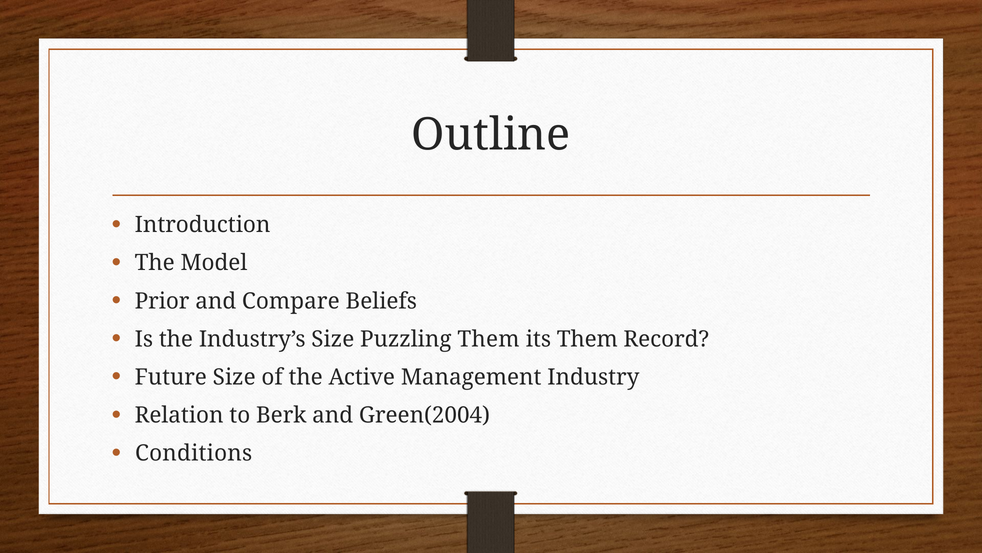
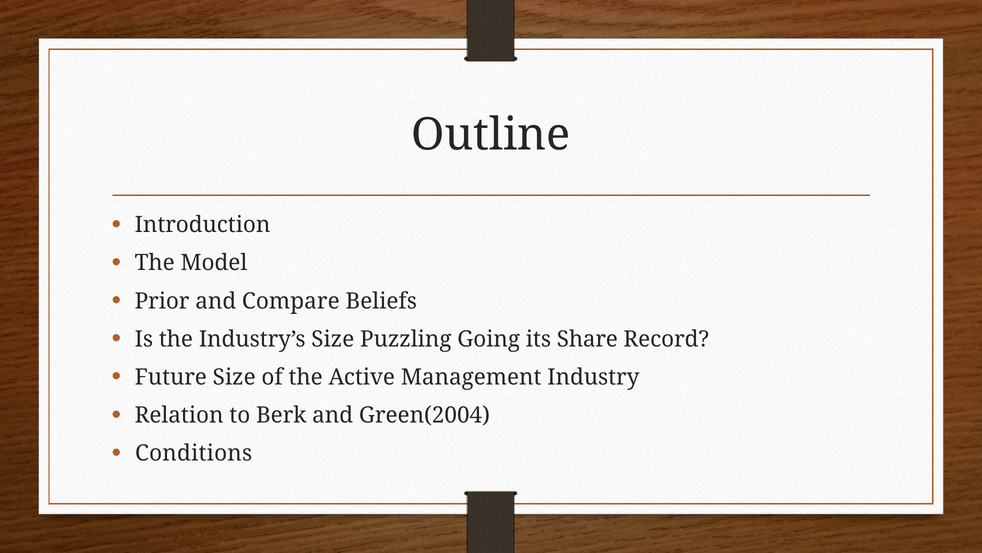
Puzzling Them: Them -> Going (489, 339)
its Them: Them -> Share (587, 339)
